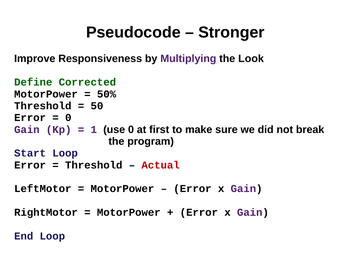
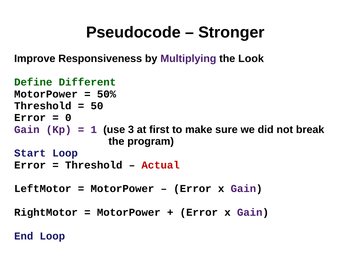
Corrected: Corrected -> Different (87, 82)
use 0: 0 -> 3 (131, 130)
